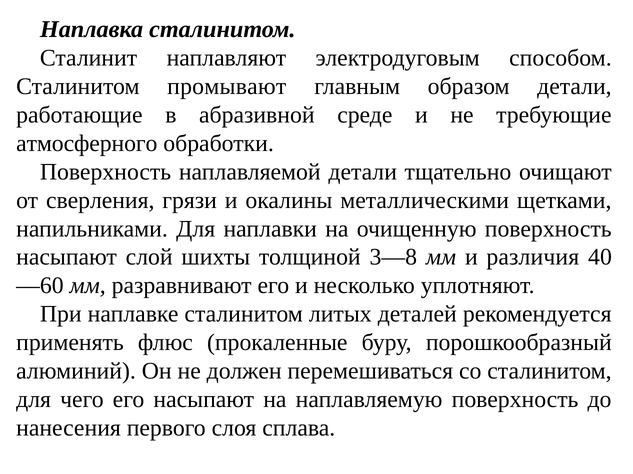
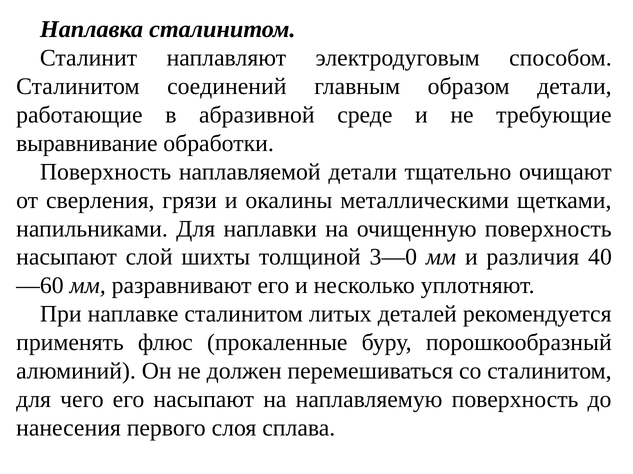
промывают: промывают -> соединений (227, 86)
атмосферного: атмосферного -> выравнивание (87, 144)
3—8: 3—8 -> 3—0 (393, 258)
